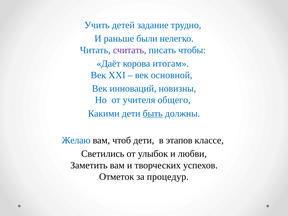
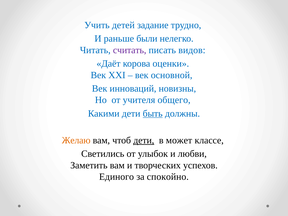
чтобы: чтобы -> видов (192, 50)
итогам: итогам -> оценки (171, 64)
Желаю colour: blue -> orange (76, 140)
дети underline: none -> present (144, 140)
этапов: этапов -> может (179, 140)
Отметок: Отметок -> Единого (117, 177)
процедур: процедур -> спокойно (168, 177)
